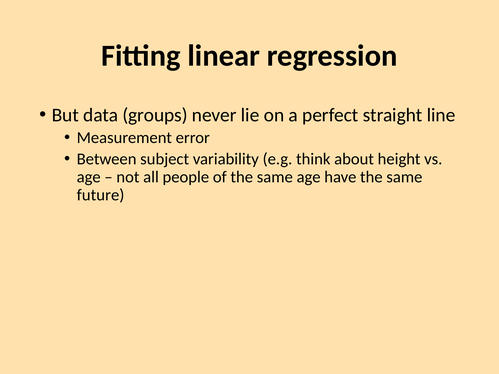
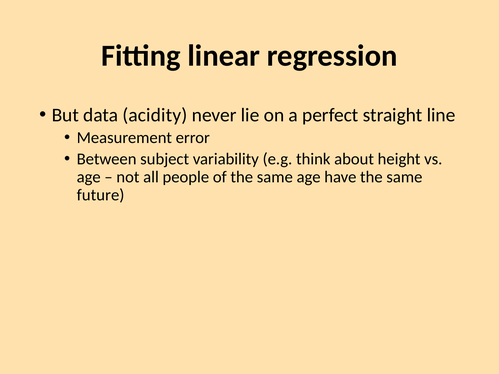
groups: groups -> acidity (155, 115)
